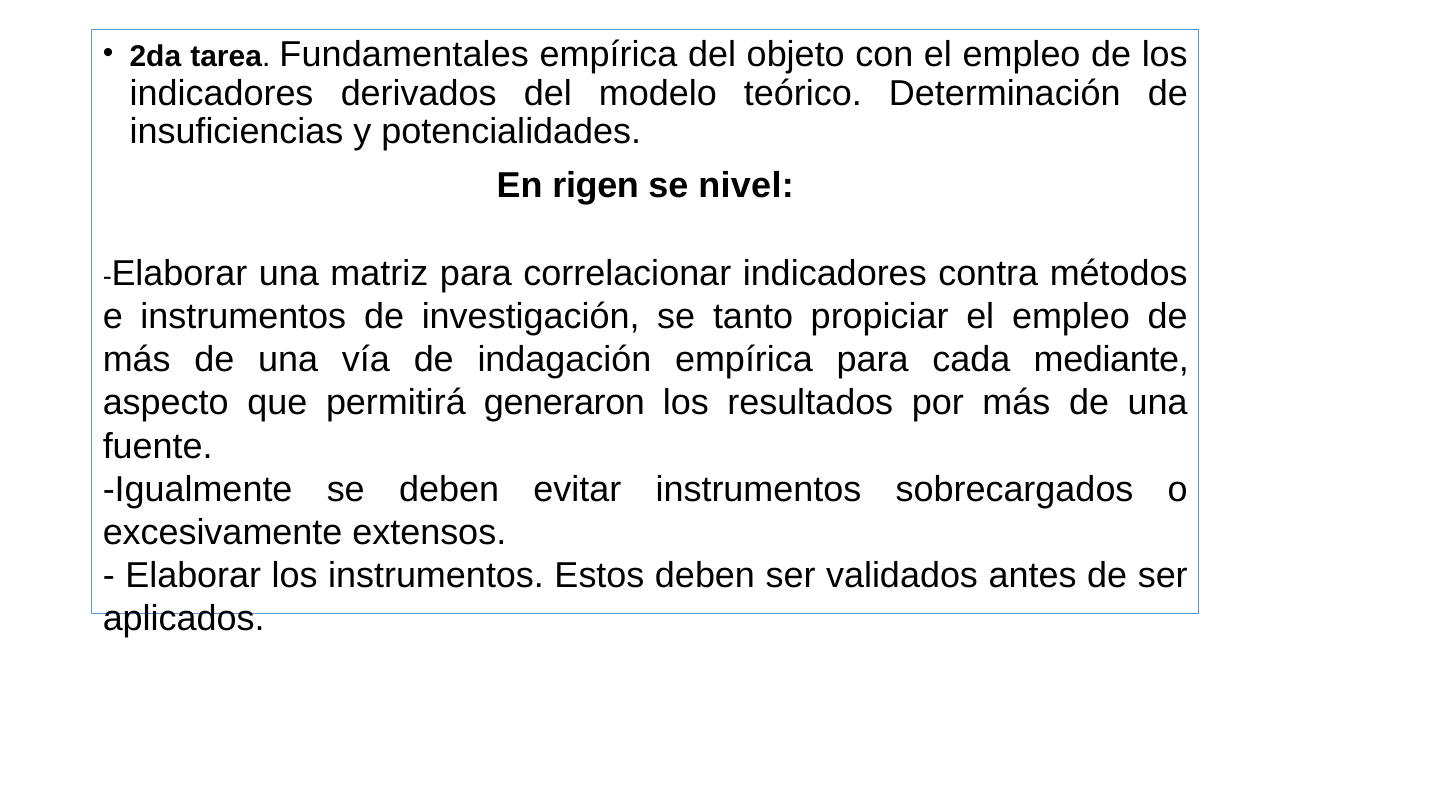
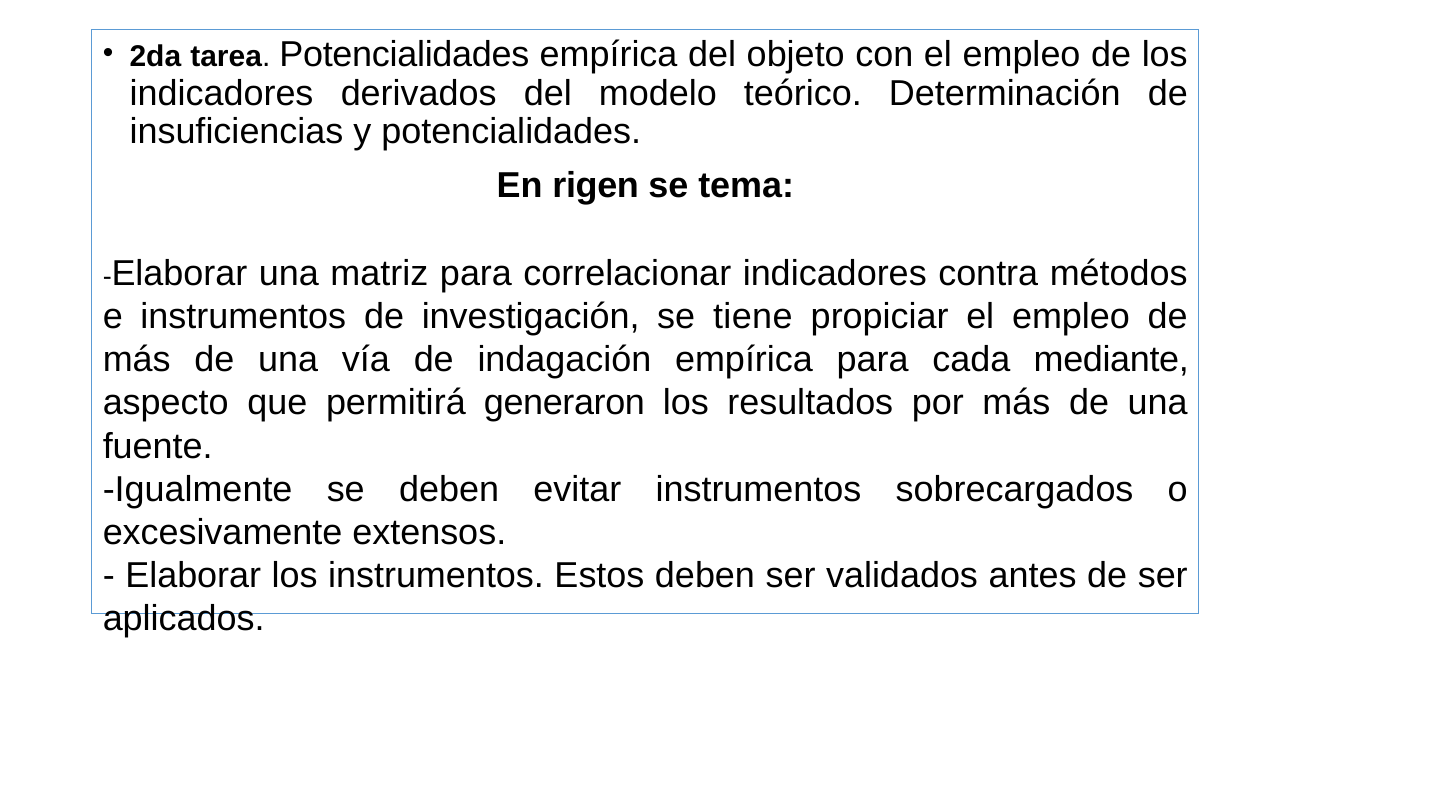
tarea Fundamentales: Fundamentales -> Potencialidades (404, 54)
nivel: nivel -> tema (746, 186)
tanto: tanto -> tiene (753, 317)
